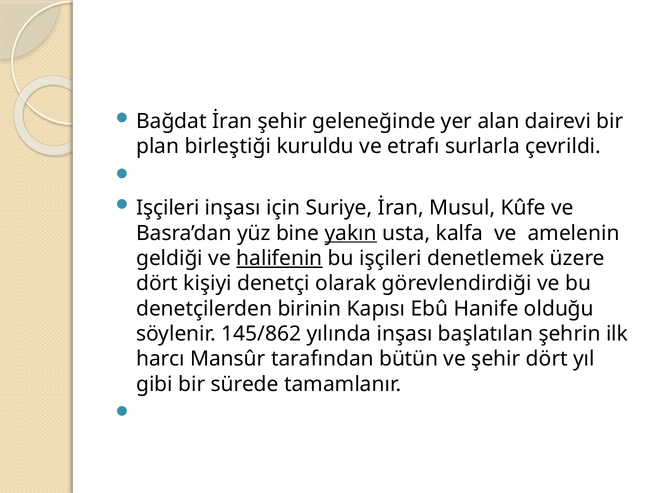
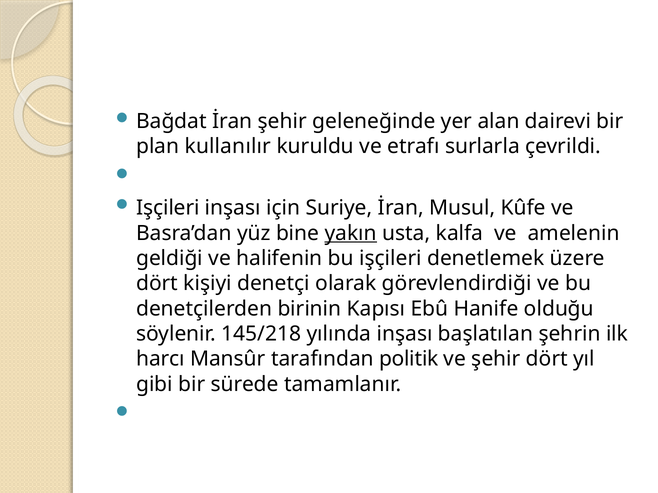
birleştiği: birleştiği -> kullanılır (228, 147)
halifenin underline: present -> none (279, 259)
145/862: 145/862 -> 145/218 (261, 334)
bütün: bütün -> politik (409, 359)
